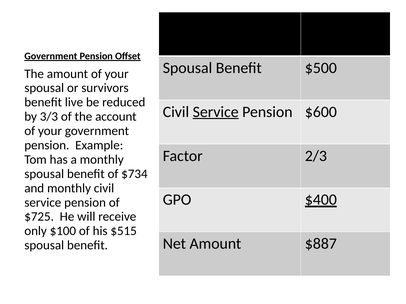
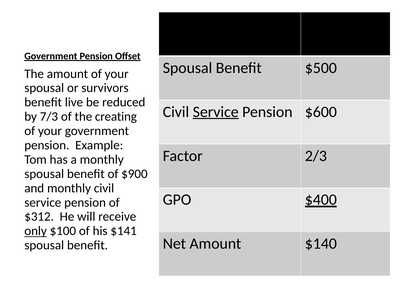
3/3: 3/3 -> 7/3 (49, 117)
account: account -> creating (116, 117)
$734: $734 -> $900 (134, 174)
$725: $725 -> $312 (39, 217)
only underline: none -> present (36, 231)
$515: $515 -> $141 (124, 231)
$887: $887 -> $140 (321, 244)
